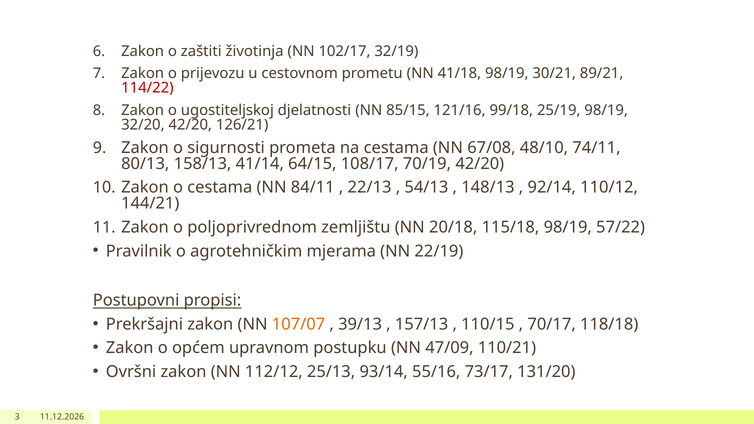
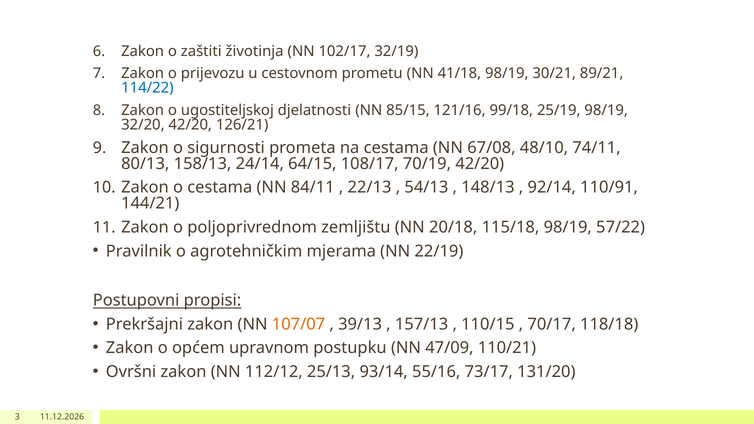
114/22 colour: red -> blue (147, 88)
41/14: 41/14 -> 24/14 (260, 164)
110/12: 110/12 -> 110/91 (609, 188)
